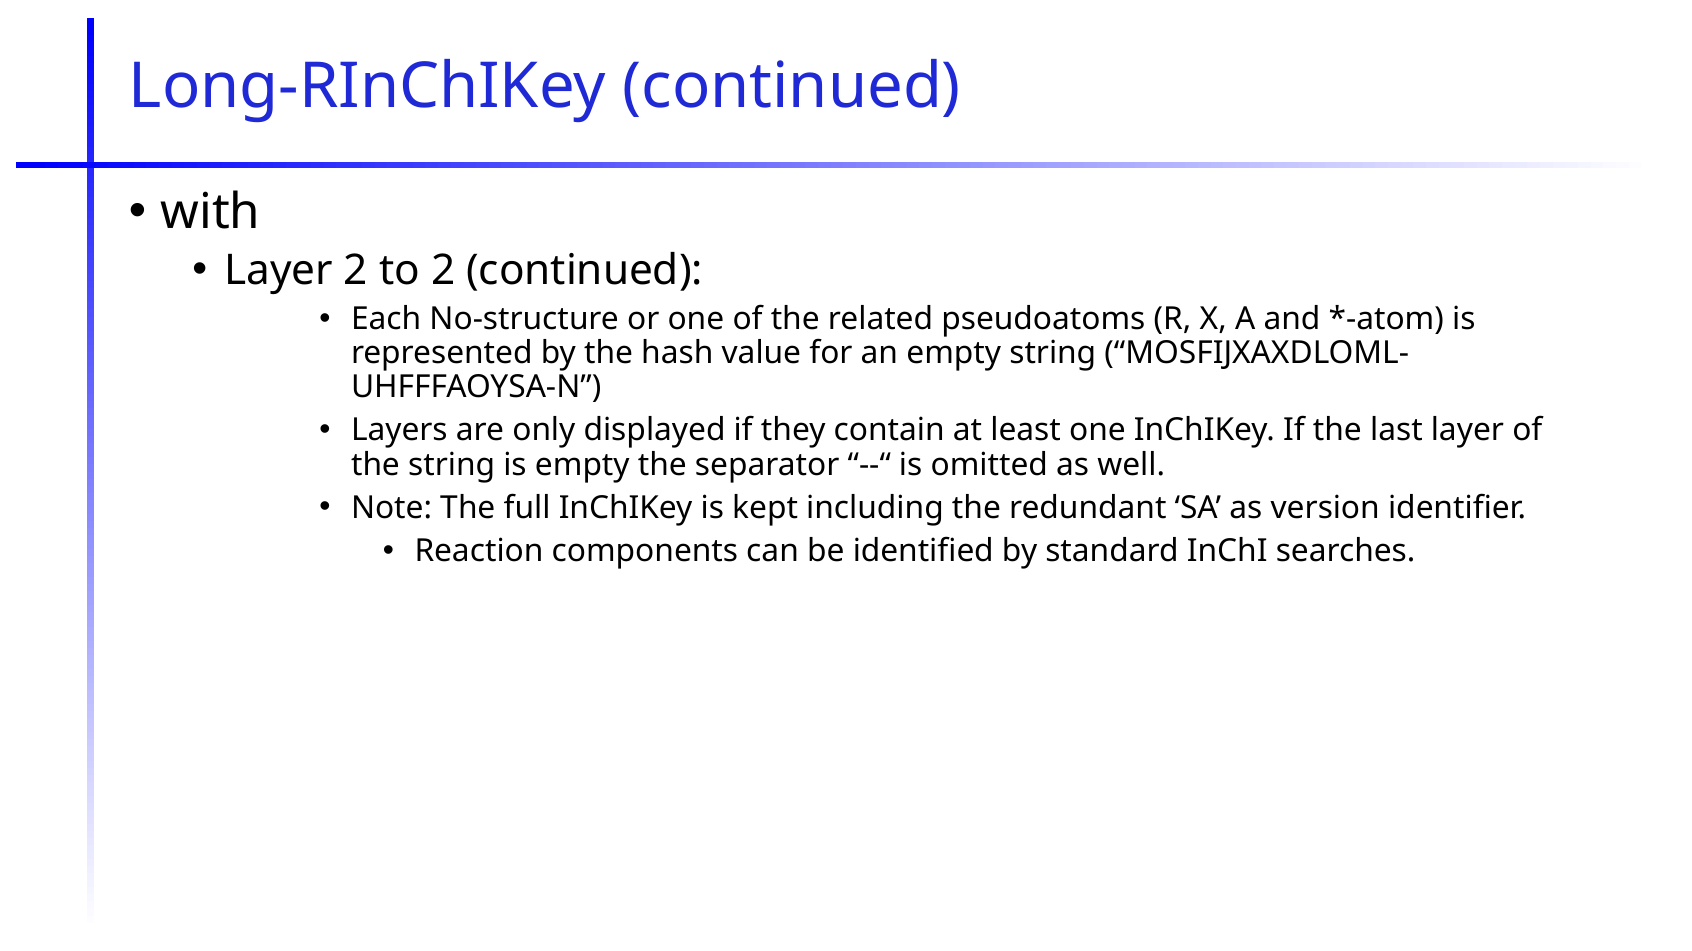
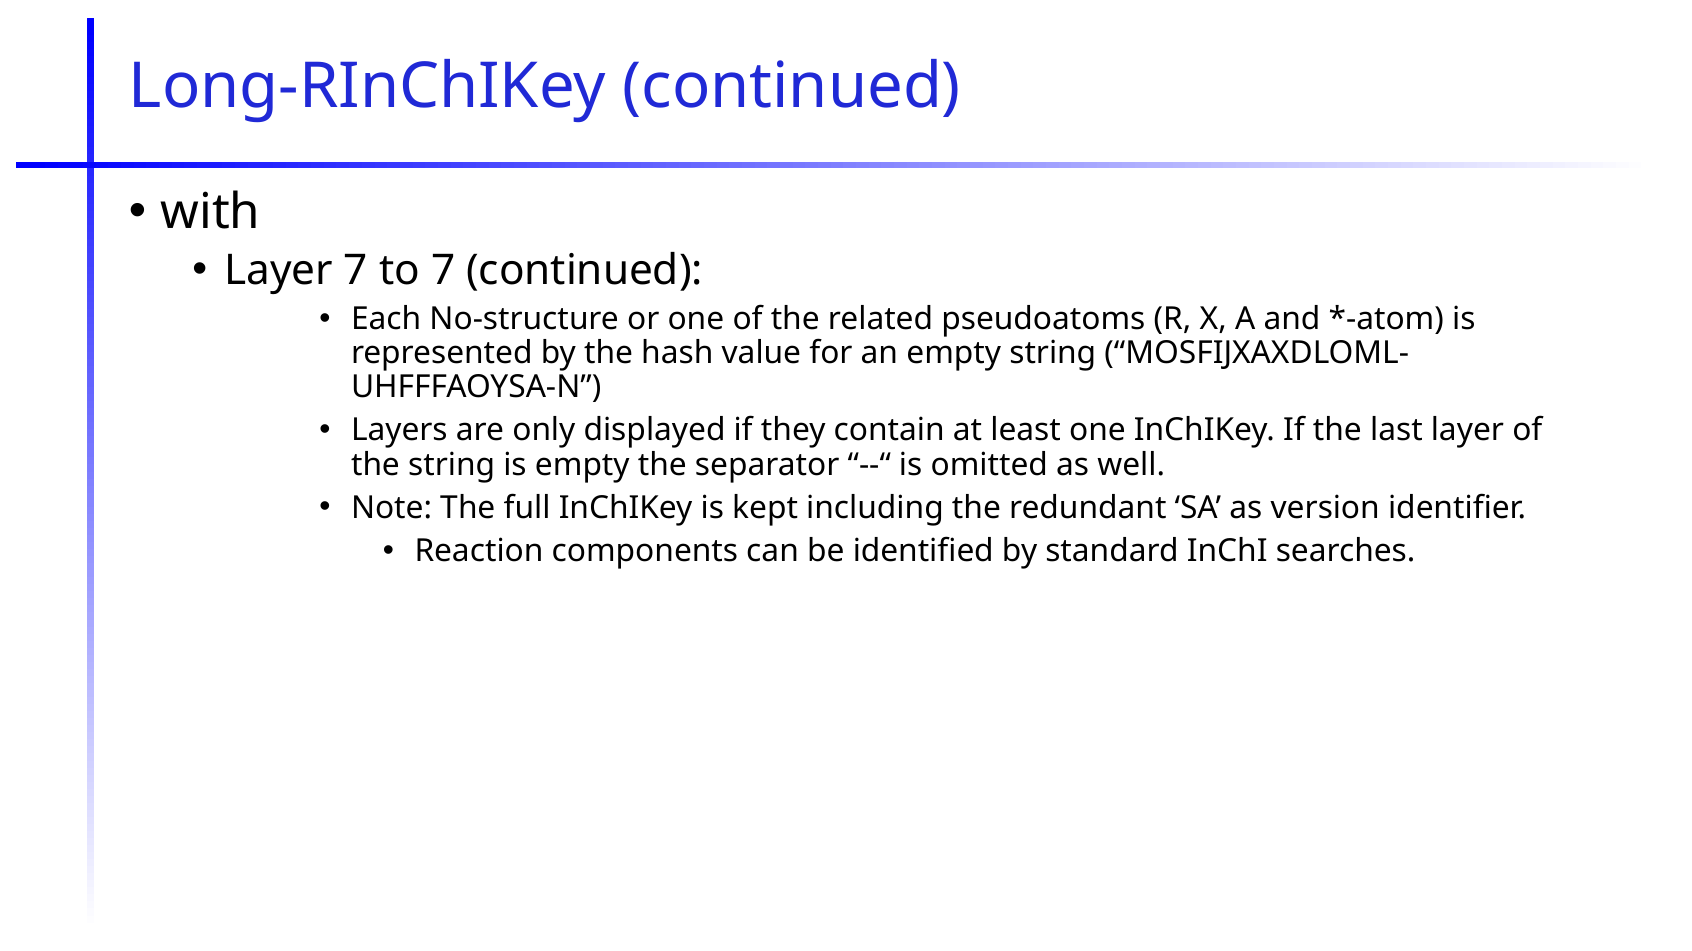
Layer 2: 2 -> 7 (356, 270)
to 2: 2 -> 7 (443, 270)
